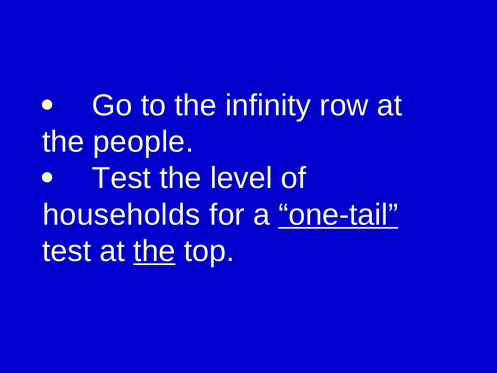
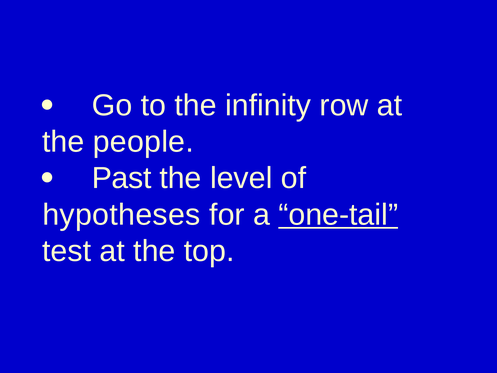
Test: Test -> Past (122, 178)
households: households -> hypotheses (121, 215)
the underline: present -> none (154, 251)
